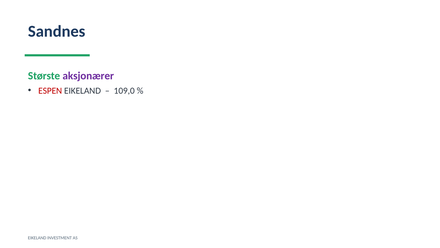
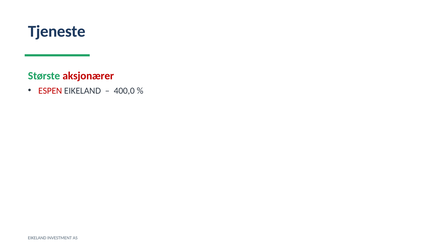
Sandnes: Sandnes -> Tjeneste (57, 31)
aksjonærer colour: purple -> red (88, 76)
109,0: 109,0 -> 400,0 (124, 90)
